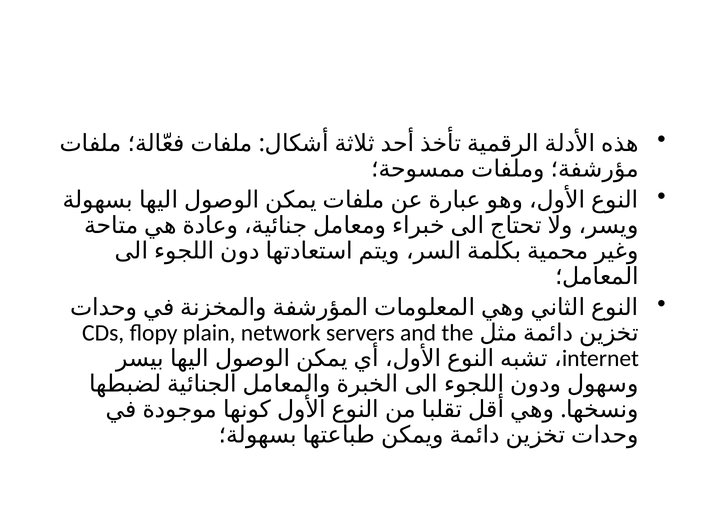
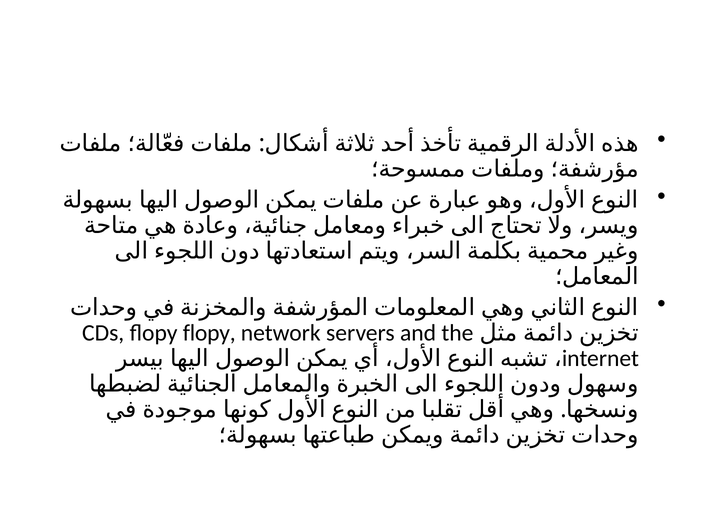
flopy plain: plain -> flopy (209, 333)
